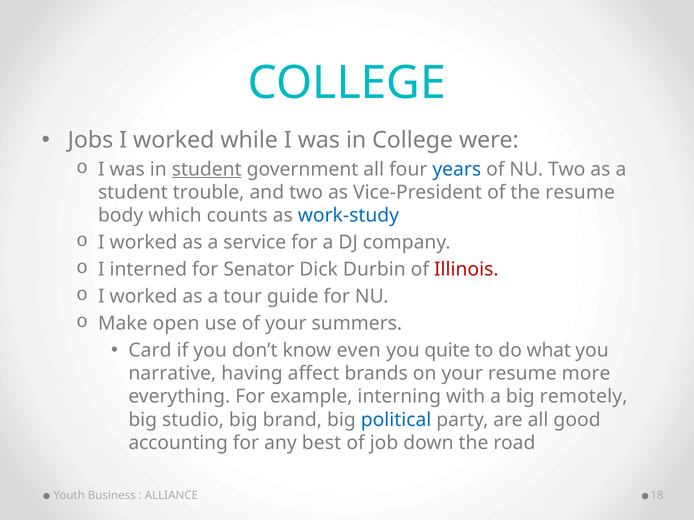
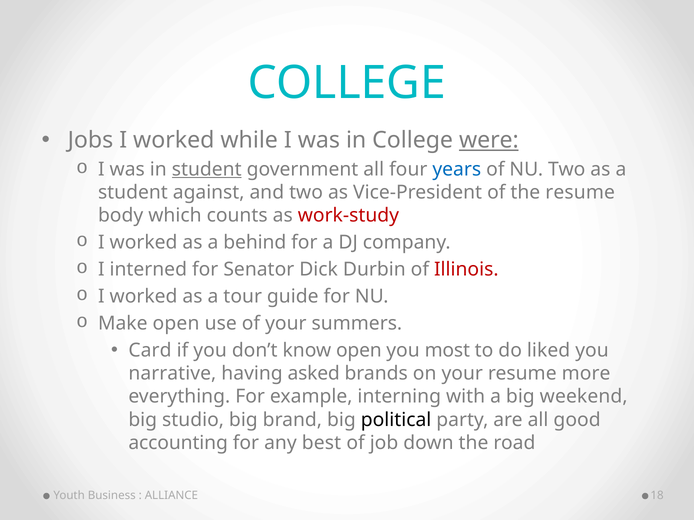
were underline: none -> present (489, 140)
trouble: trouble -> against (209, 193)
work-study colour: blue -> red (348, 216)
service: service -> behind (255, 243)
know even: even -> open (359, 351)
quite: quite -> most (447, 351)
what: what -> liked (549, 351)
affect: affect -> asked (314, 374)
remotely: remotely -> weekend (584, 397)
political colour: blue -> black (396, 420)
